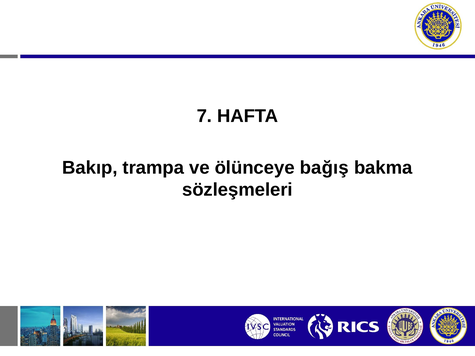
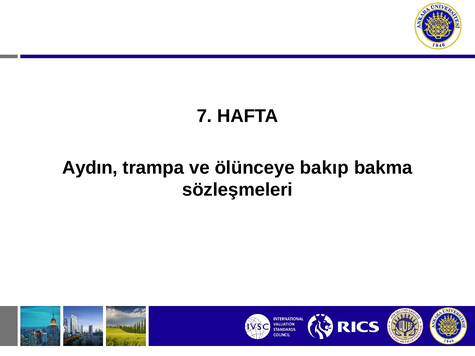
Bakıp: Bakıp -> Aydın (90, 168)
bağış: bağış -> bakıp (324, 168)
